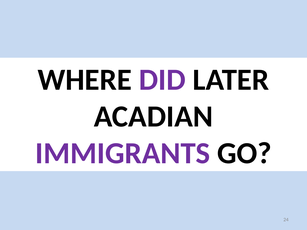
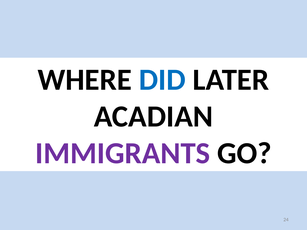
DID colour: purple -> blue (162, 80)
